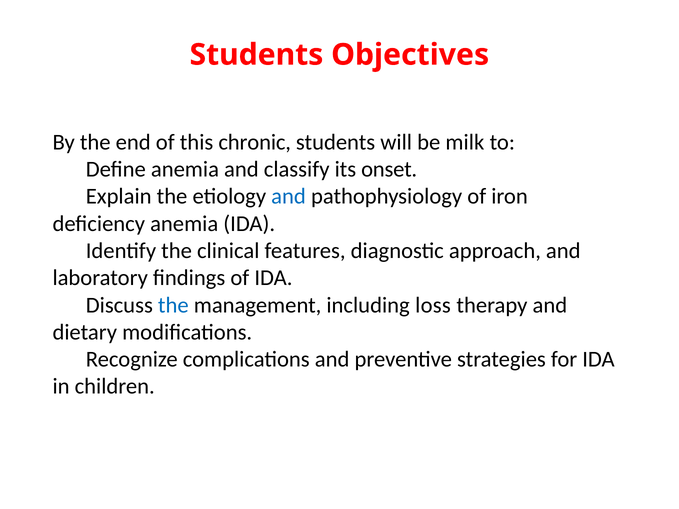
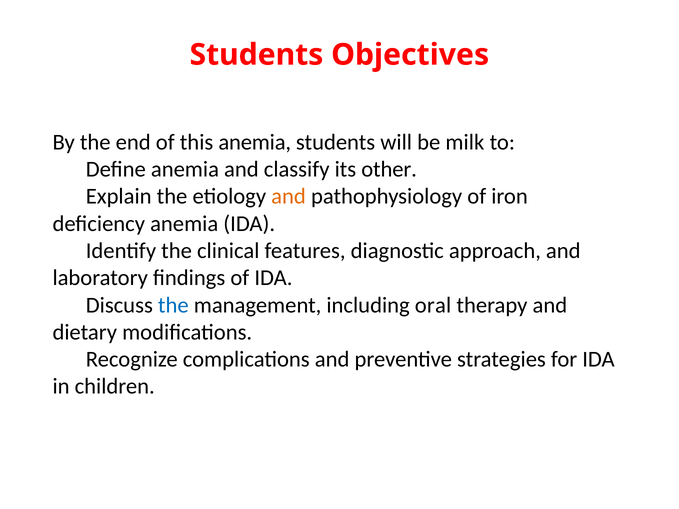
this chronic: chronic -> anemia (255, 142)
onset: onset -> other (389, 169)
and colour: blue -> orange (289, 197)
loss: loss -> oral (433, 305)
